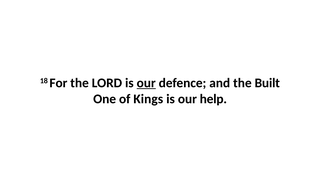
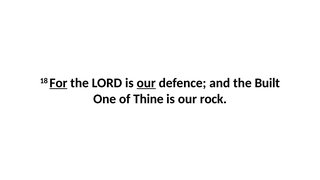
For underline: none -> present (58, 83)
Kings: Kings -> Thine (148, 99)
help: help -> rock (213, 99)
